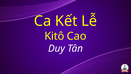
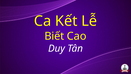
Kitô: Kitô -> Biết (54, 36)
